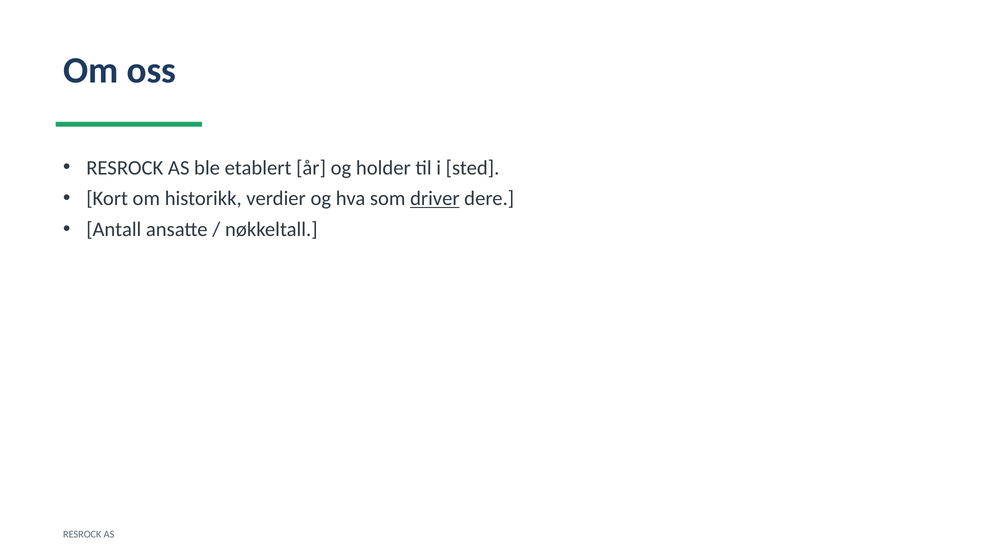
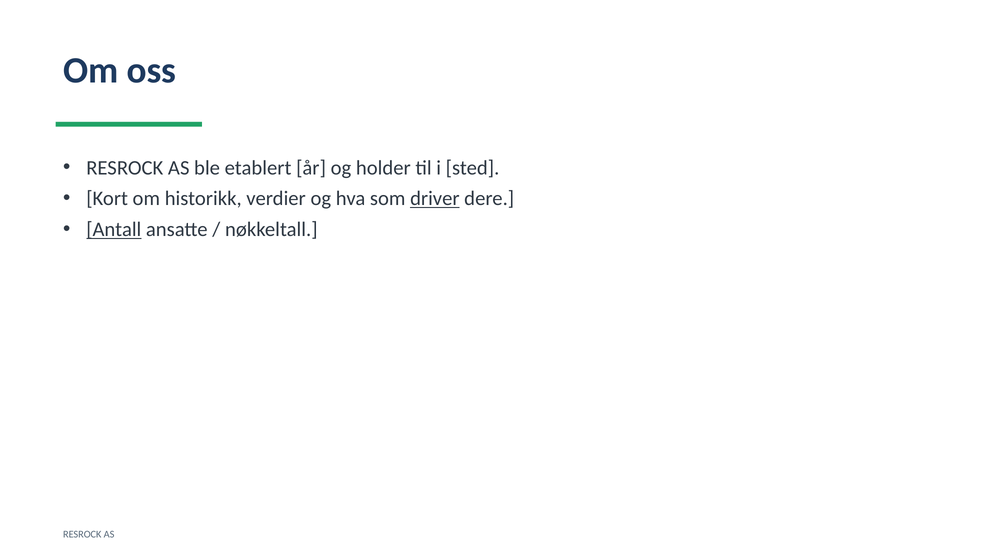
Antall underline: none -> present (114, 230)
